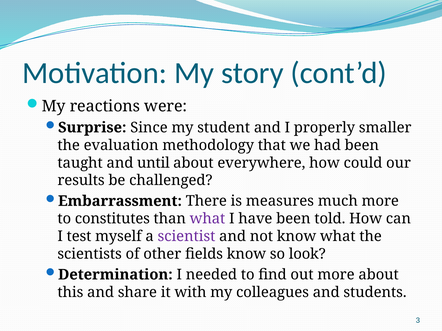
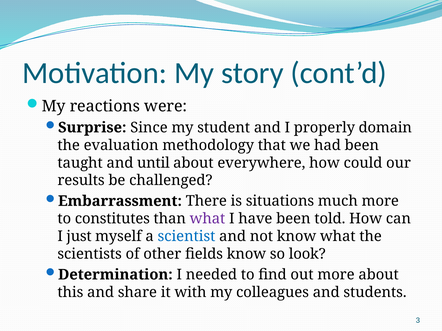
smaller: smaller -> domain (385, 128)
measures: measures -> situations (280, 201)
test: test -> just (79, 237)
scientist colour: purple -> blue (186, 237)
